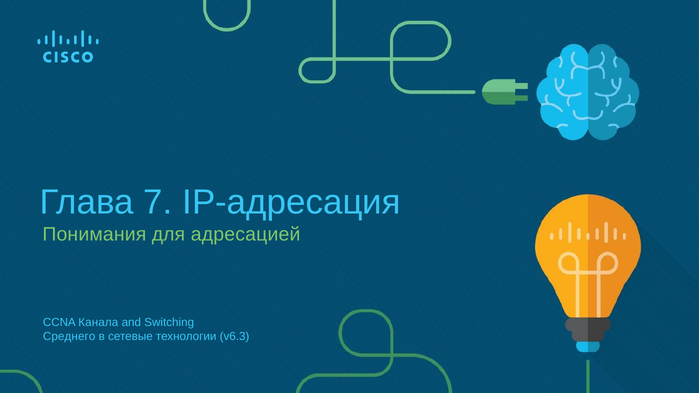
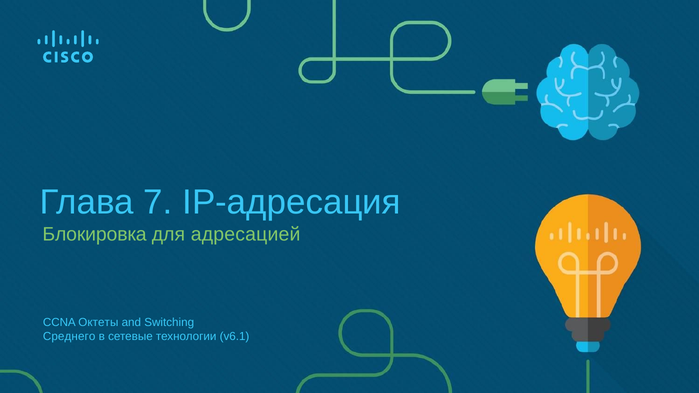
Понимания: Понимания -> Блокировка (95, 234)
Канала: Канала -> Октеты (98, 323)
v6.3: v6.3 -> v6.1 (235, 336)
